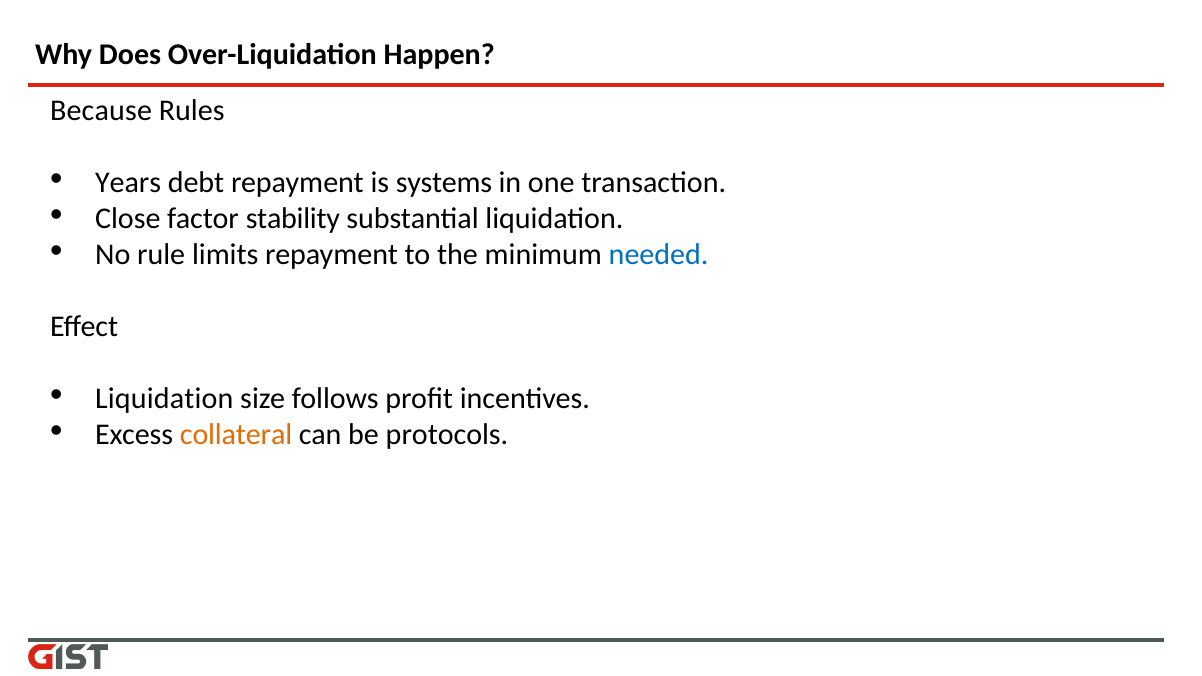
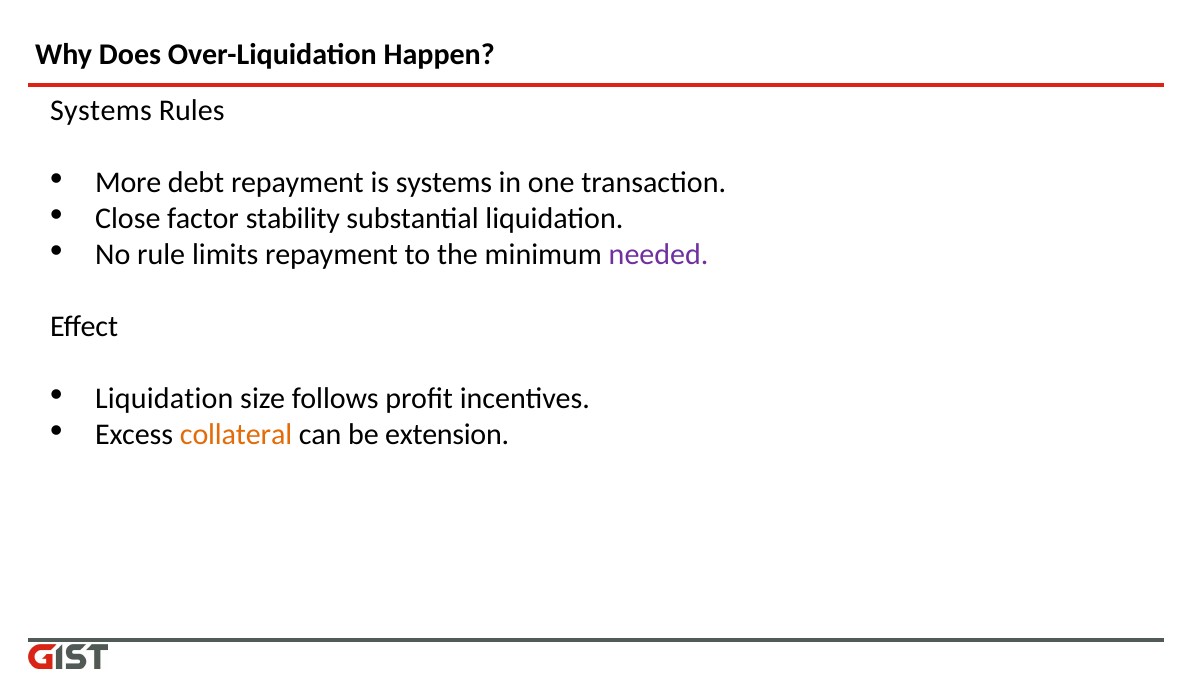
Because: Because -> Systems (101, 110)
Years: Years -> More (128, 183)
needed colour: blue -> purple (659, 255)
protocols: protocols -> extension (447, 435)
